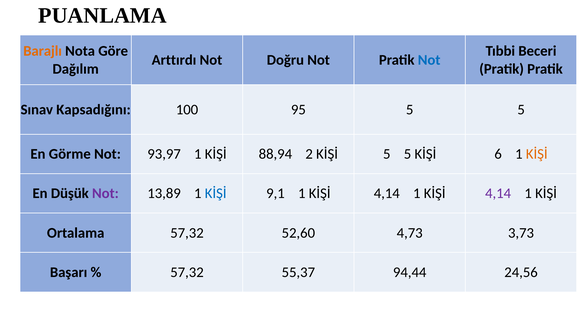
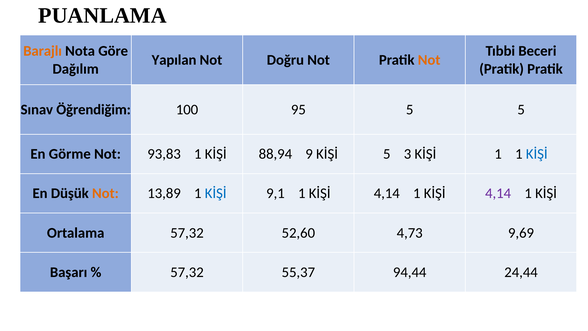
Arttırdı: Arttırdı -> Yapılan (174, 60)
Not colour: blue -> orange (429, 60)
Kapsadığını: Kapsadığını -> Öğrendiğim (94, 109)
93,97: 93,97 -> 93,83 (164, 154)
2: 2 -> 9 (309, 154)
KİŞİ 5 5: 5 -> 3 (408, 154)
KİŞİ 6: 6 -> 1 (498, 154)
KİŞİ colour: orange -> blue (537, 154)
Not colour: purple -> orange (105, 193)
3,73: 3,73 -> 9,69 (521, 233)
24,56: 24,56 -> 24,44 (521, 272)
